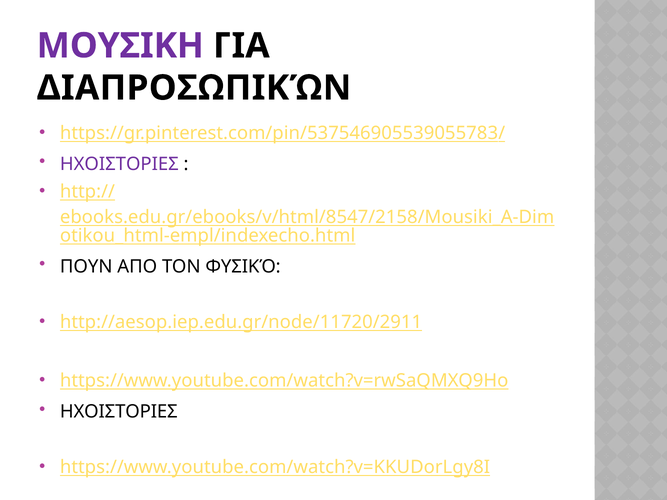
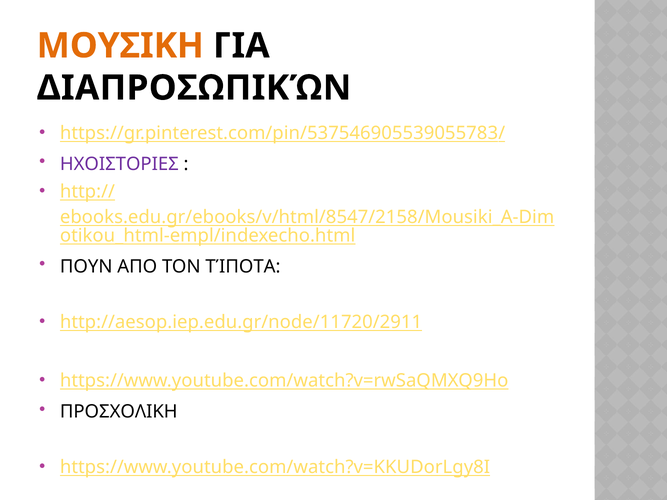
ΜΟΥΣΙΚΗ colour: purple -> orange (120, 46)
ΦΥΣΙΚΌ: ΦΥΣΙΚΌ -> ΤΊΠΟΤΑ (243, 267)
ΗΧΟΙΣΤΟΡΙΕΣ: ΗΧΟΙΣΤΟΡΙΕΣ -> ΠΡΟΣΧΟΛΙΚΗ (119, 412)
